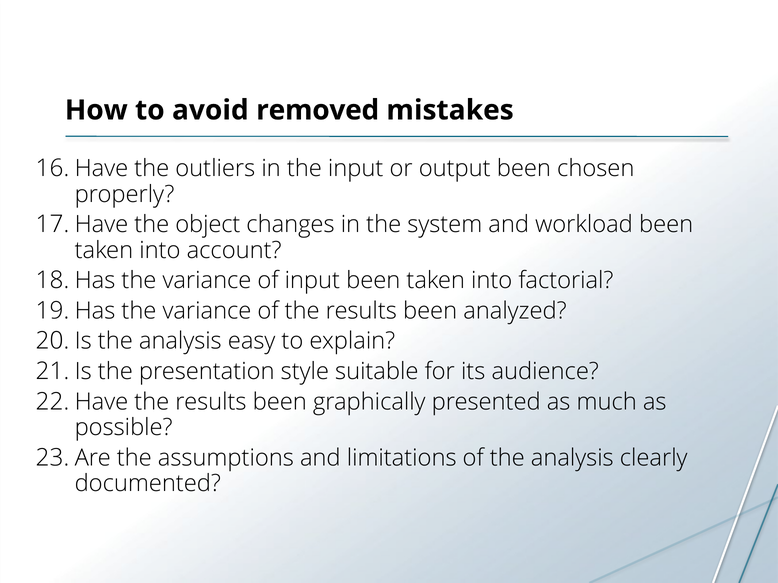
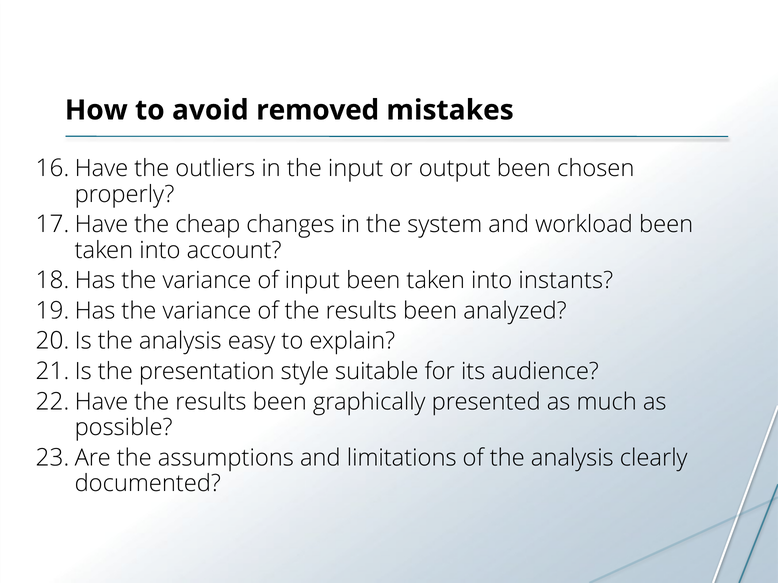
object: object -> cheap (208, 225)
factorial: factorial -> instants (566, 281)
